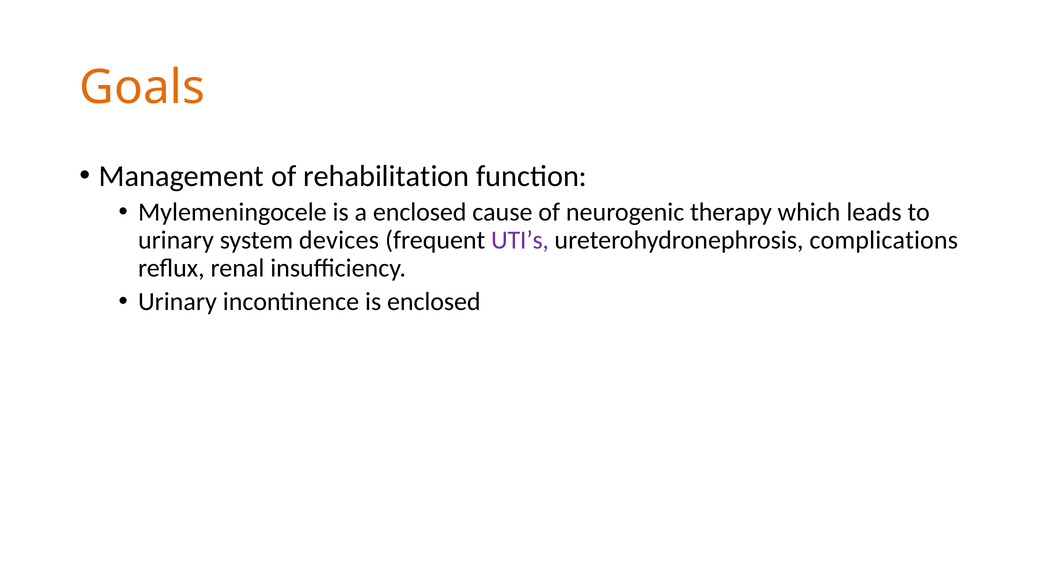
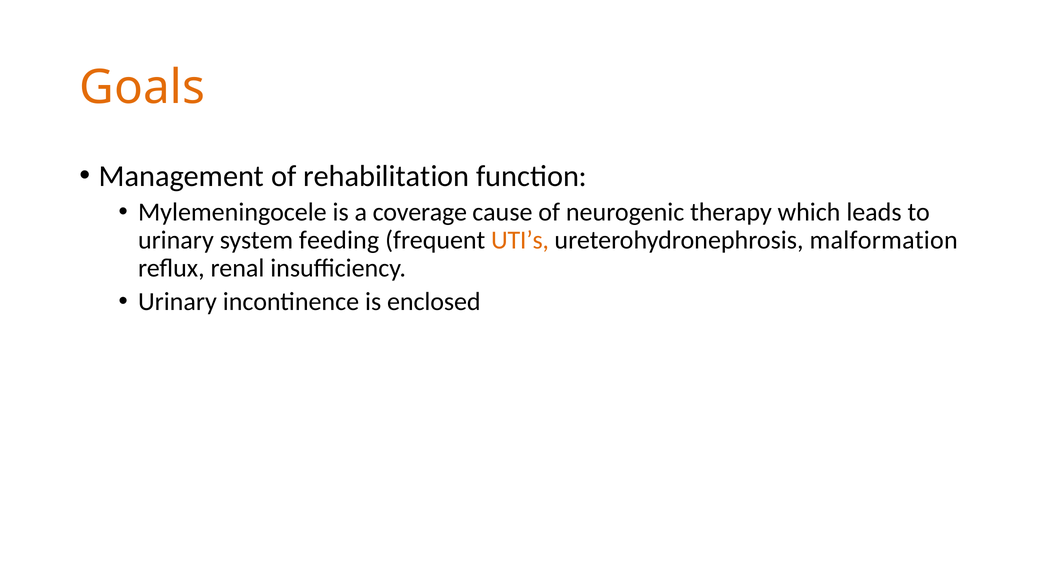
a enclosed: enclosed -> coverage (420, 212)
devices: devices -> feeding (339, 240)
UTI’s colour: purple -> orange (520, 240)
complications: complications -> malformation (884, 240)
